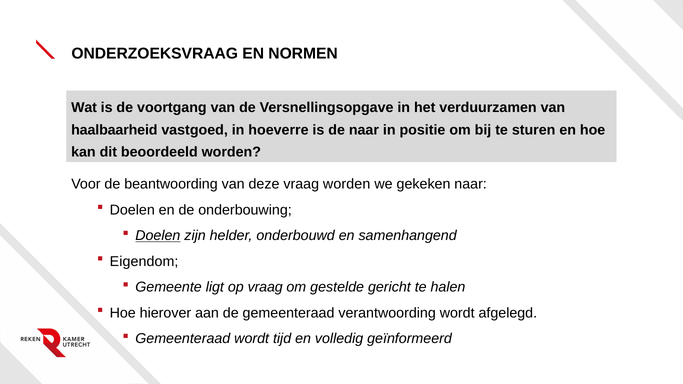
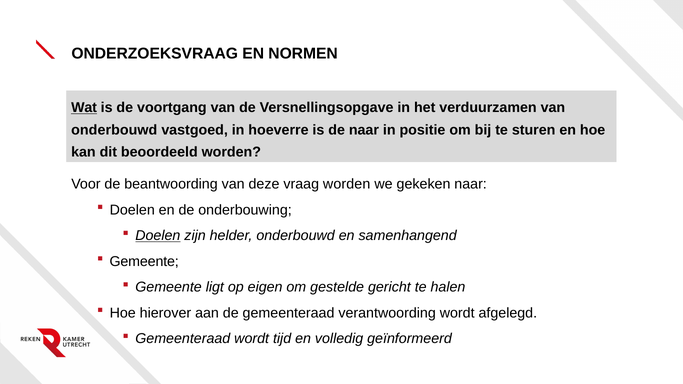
Wat underline: none -> present (84, 108)
haalbaarheid: haalbaarheid -> onderbouwd (114, 130)
Eigendom: Eigendom -> Gemeente (144, 262)
op vraag: vraag -> eigen (265, 287)
